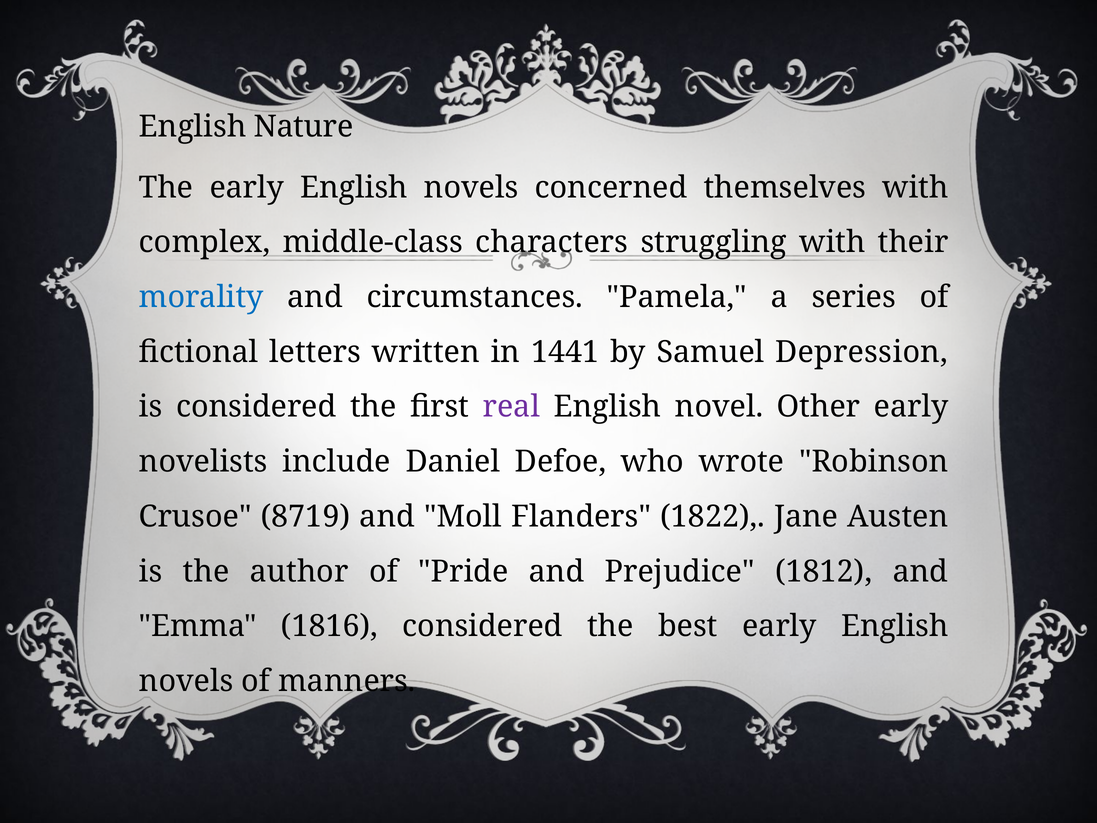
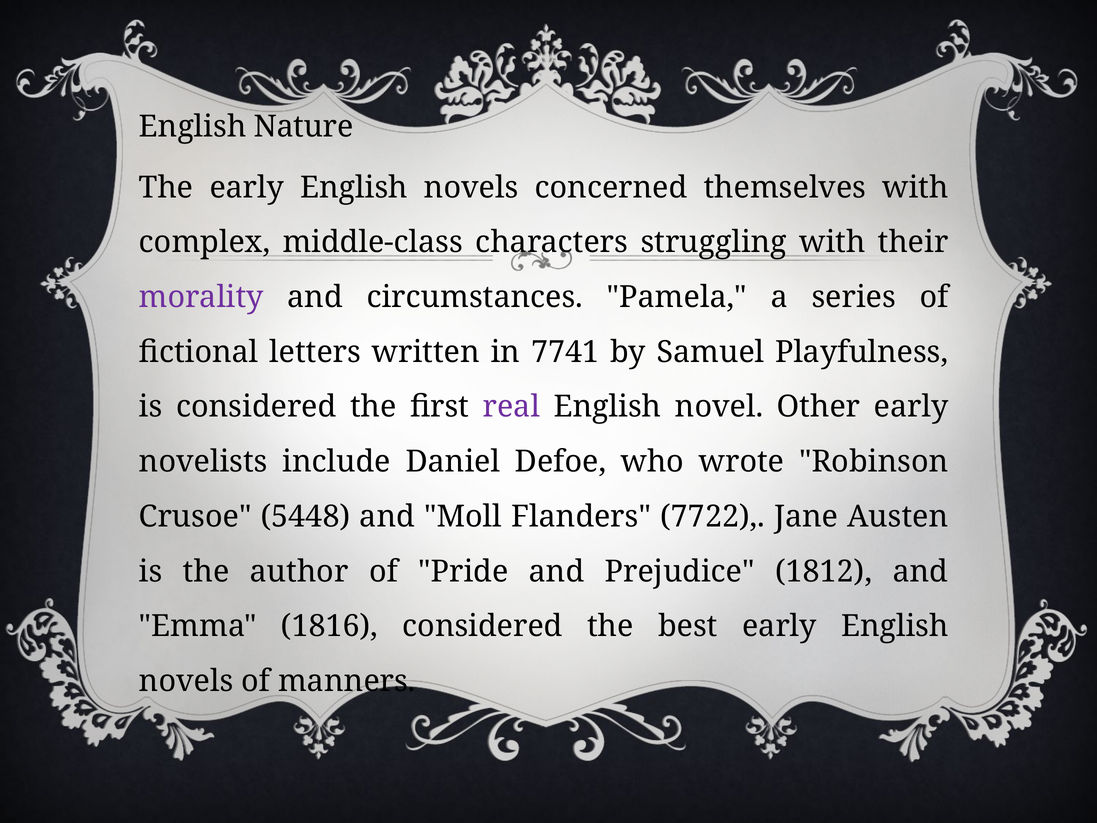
morality colour: blue -> purple (201, 297)
1441: 1441 -> 7741 (565, 352)
Depression: Depression -> Playfulness (862, 352)
8719: 8719 -> 5448 (305, 516)
1822: 1822 -> 7722 (713, 516)
